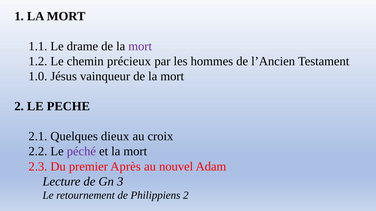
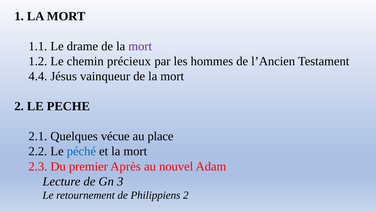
1.0: 1.0 -> 4.4 (38, 77)
dieux: dieux -> vécue (115, 137)
croix: croix -> place (160, 137)
péché colour: purple -> blue (81, 152)
